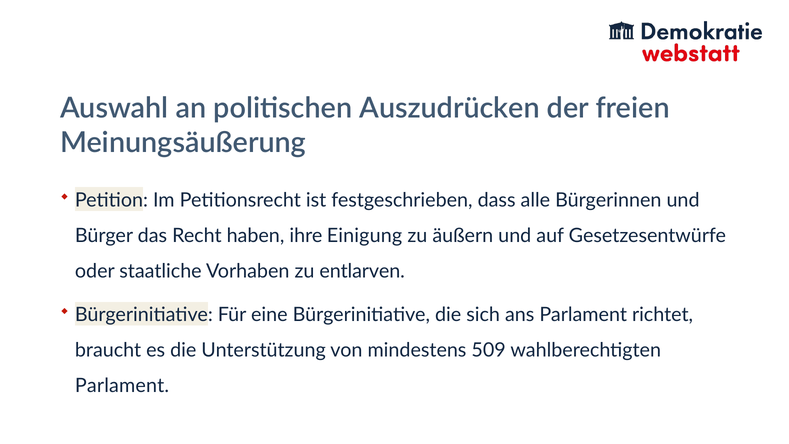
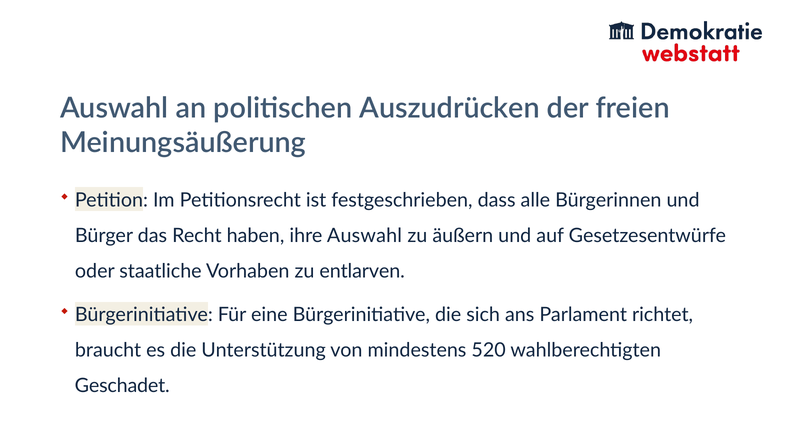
ihre Einigung: Einigung -> Auswahl (364, 235)
509: 509 -> 520 (489, 350)
Parlament: Parlament -> Geschadet (122, 386)
